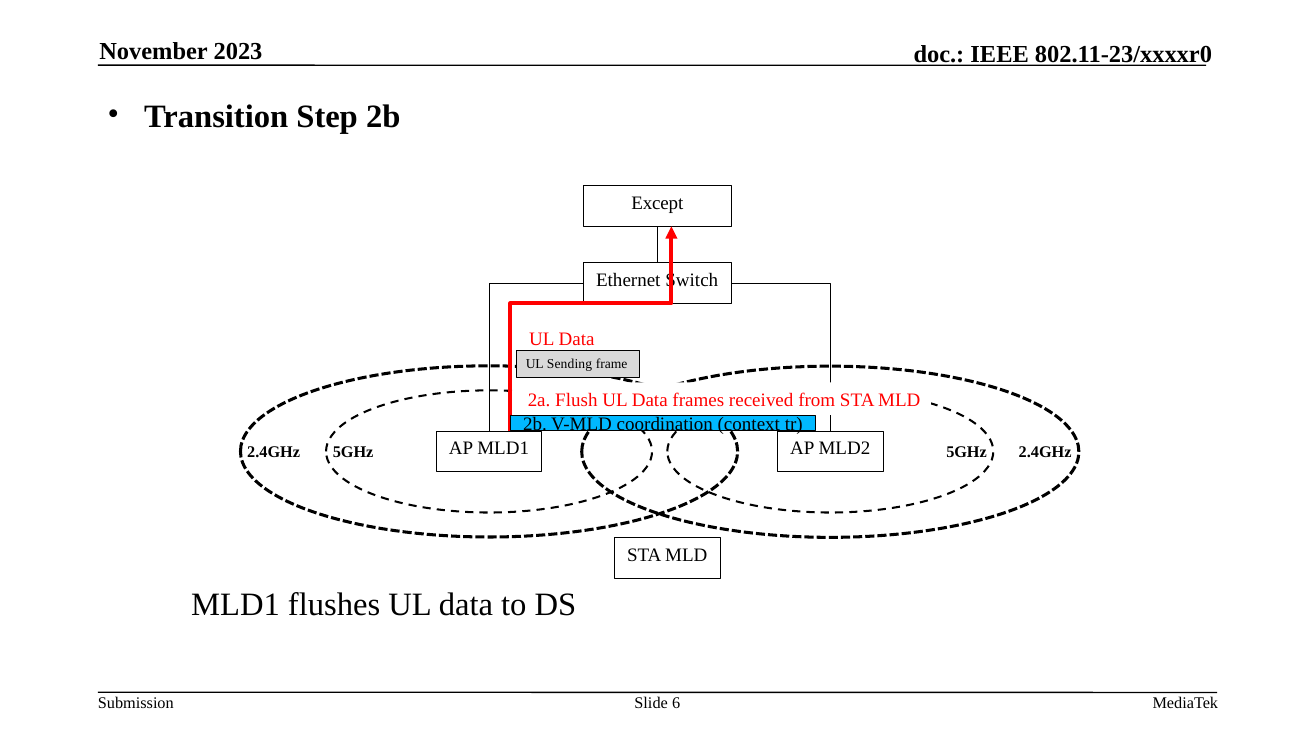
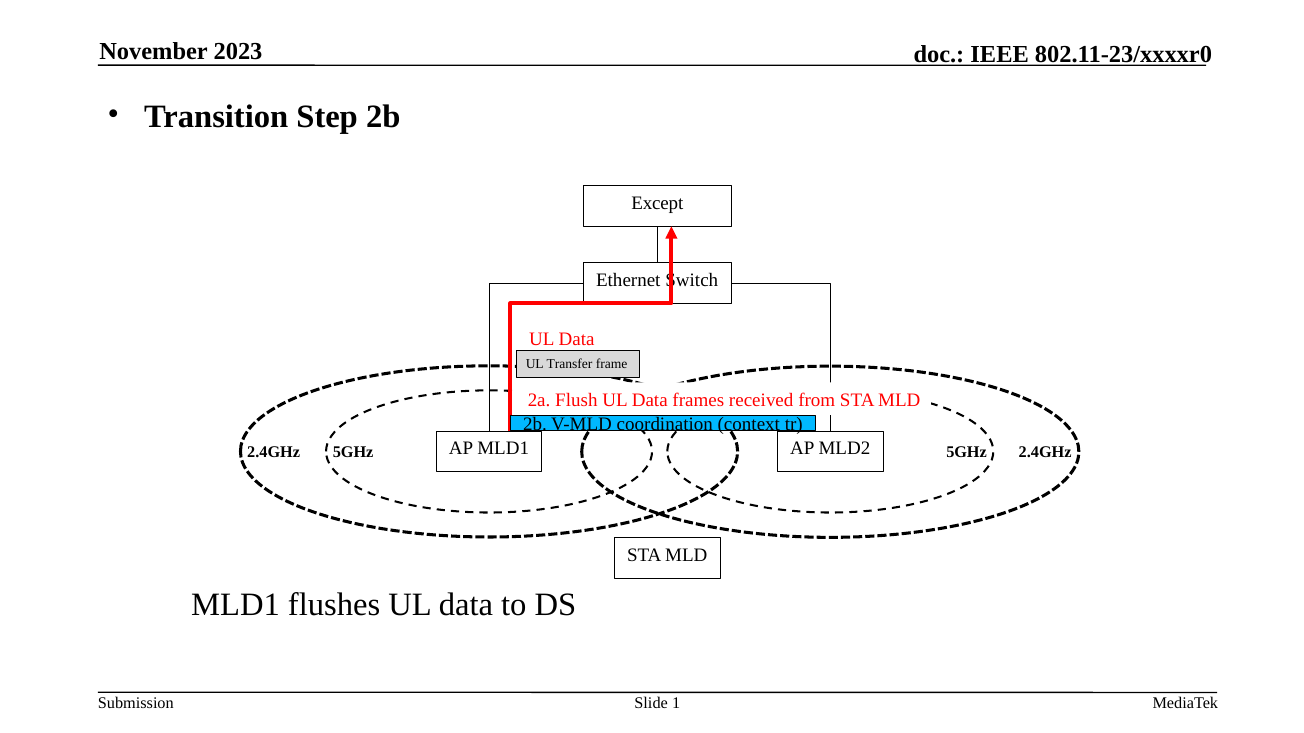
Sending: Sending -> Transfer (570, 365)
6: 6 -> 1 (676, 703)
